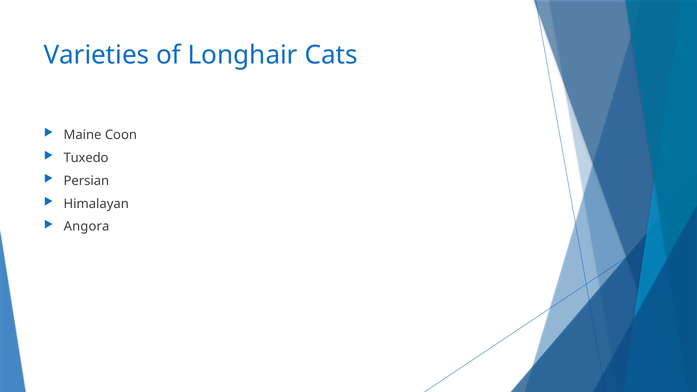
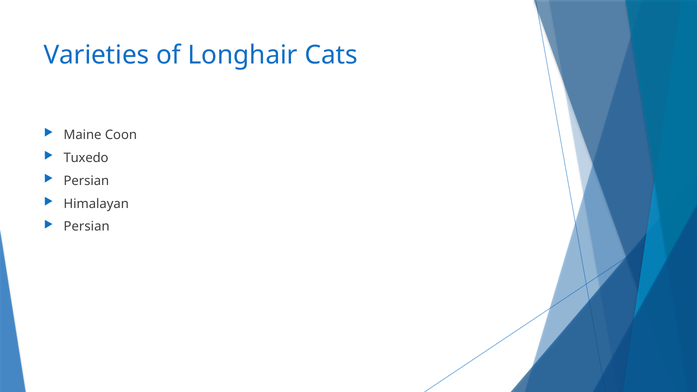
Angora: Angora -> Persian (87, 227)
